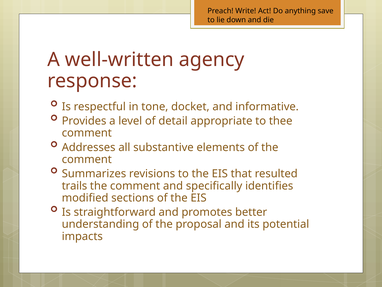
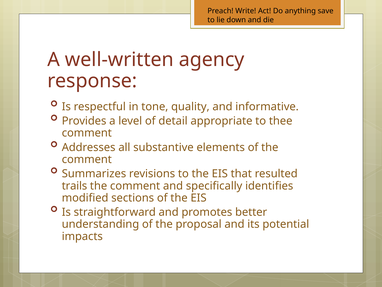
docket: docket -> quality (190, 106)
